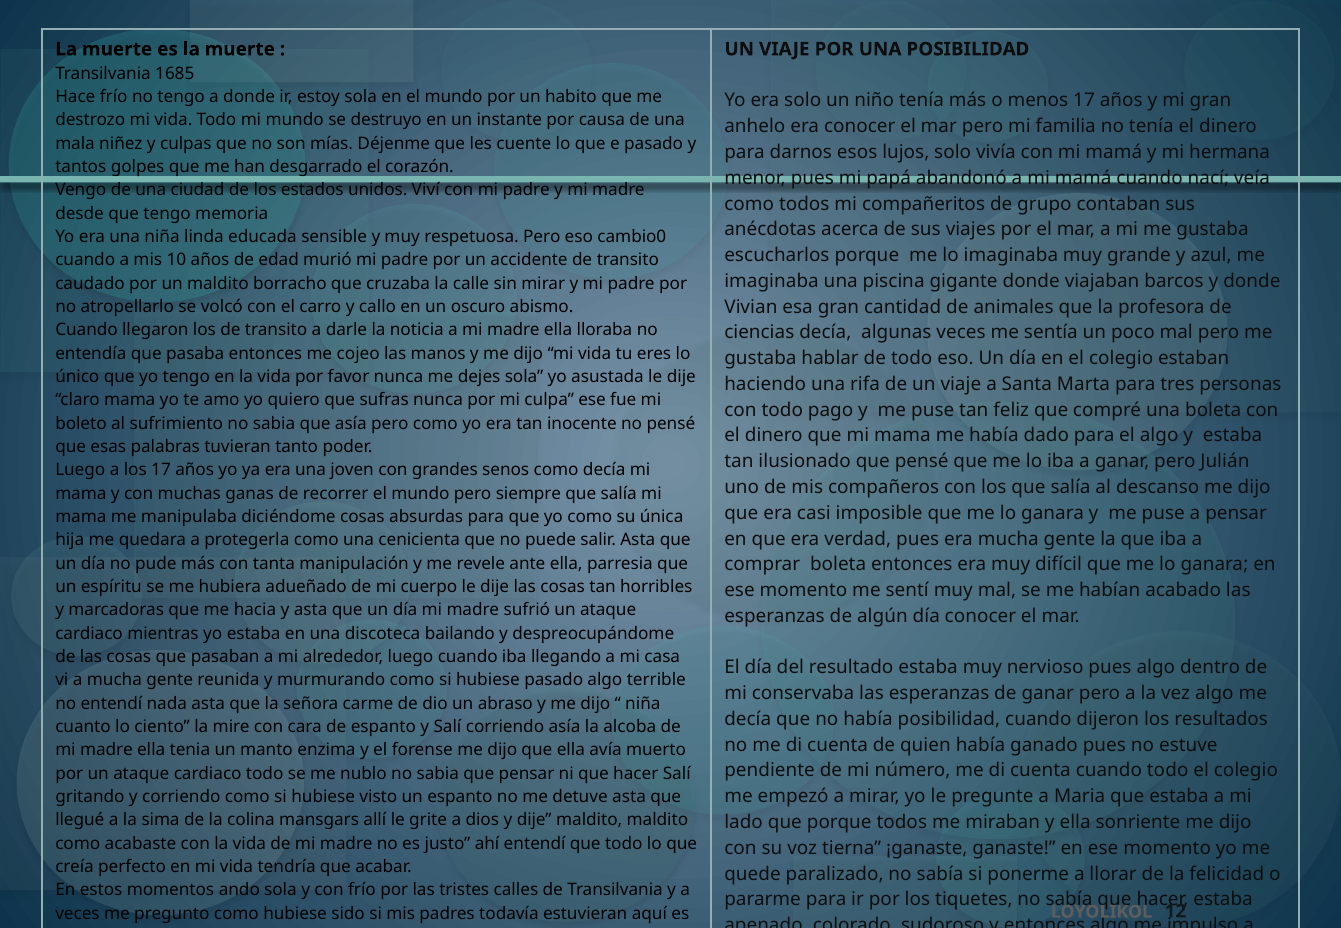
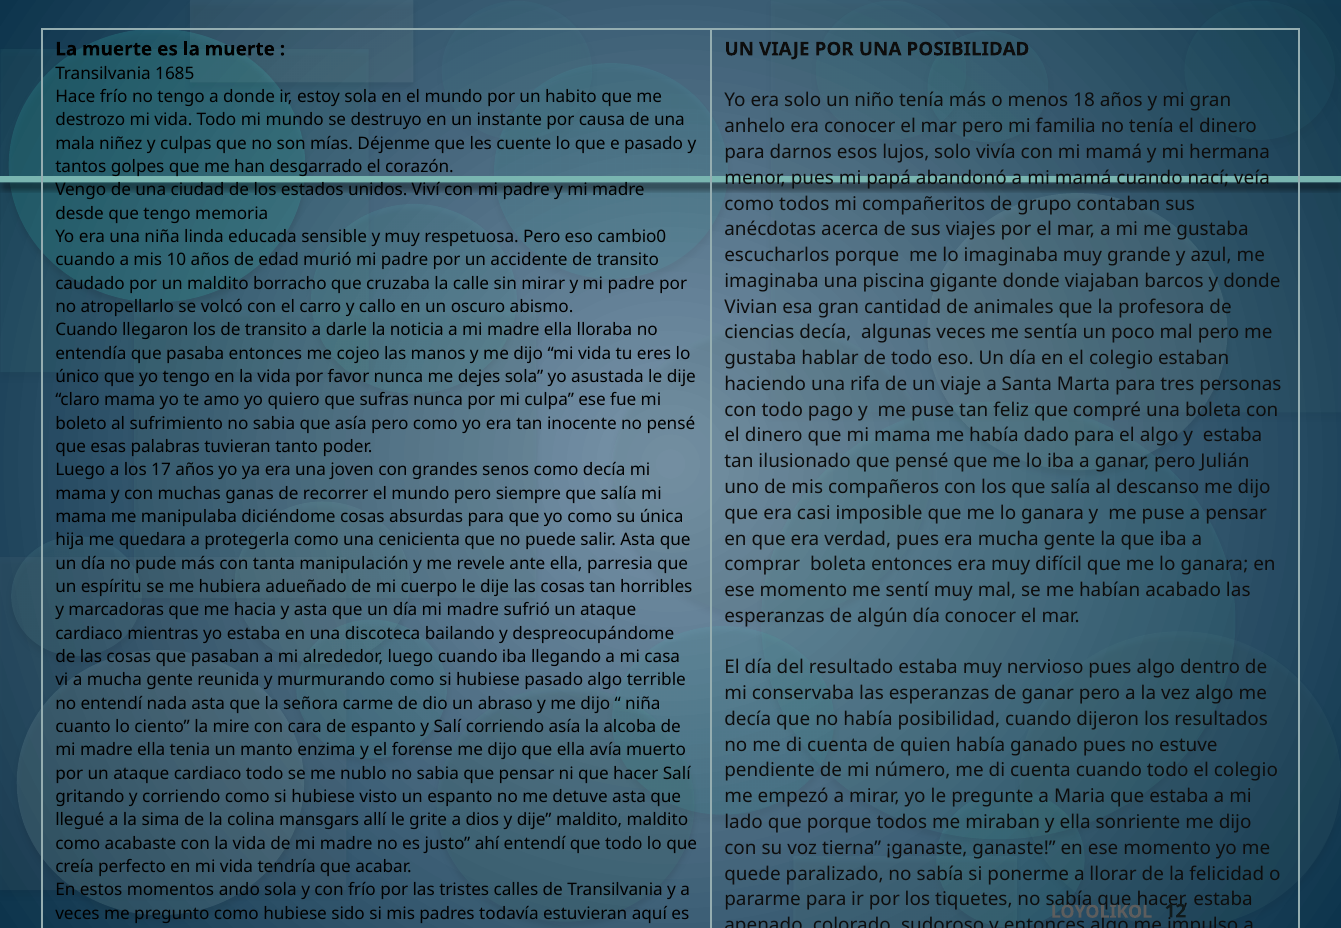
menos 17: 17 -> 18 (1084, 101)
